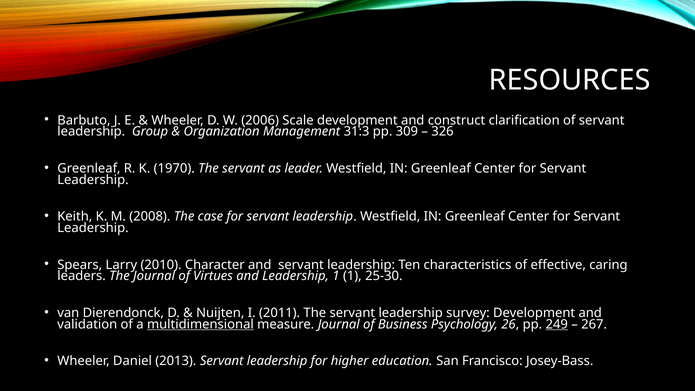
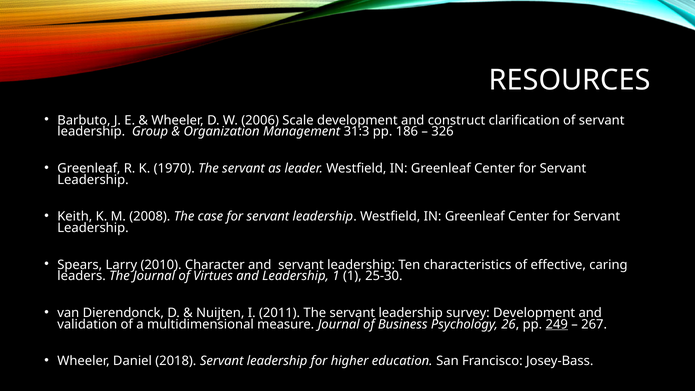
309: 309 -> 186 (407, 132)
multidimensional underline: present -> none (200, 324)
2013: 2013 -> 2018 (176, 361)
